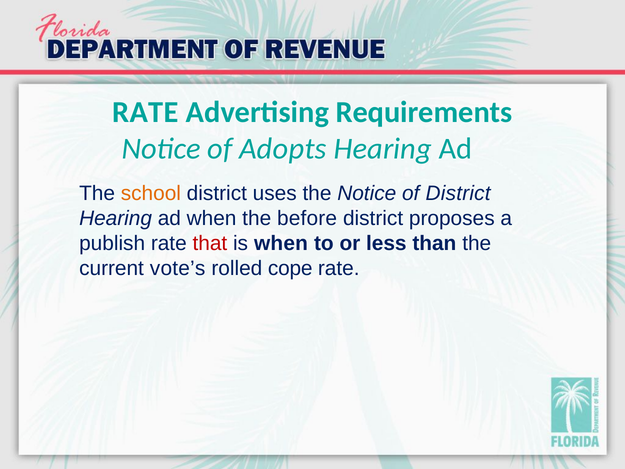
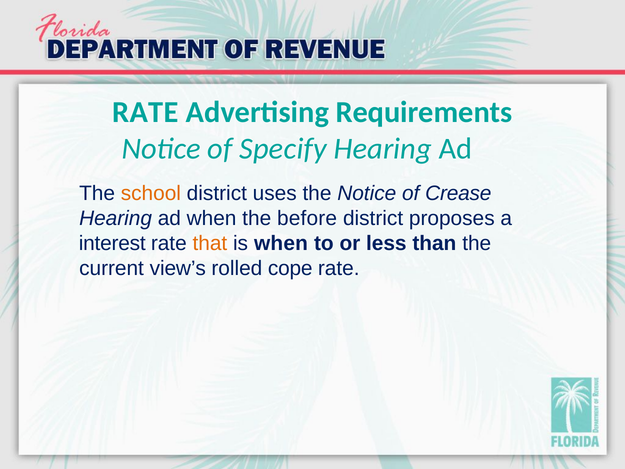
Adopts: Adopts -> Specify (283, 148)
of District: District -> Crease (458, 193)
publish: publish -> interest (112, 243)
that colour: red -> orange (210, 243)
vote’s: vote’s -> view’s (178, 268)
